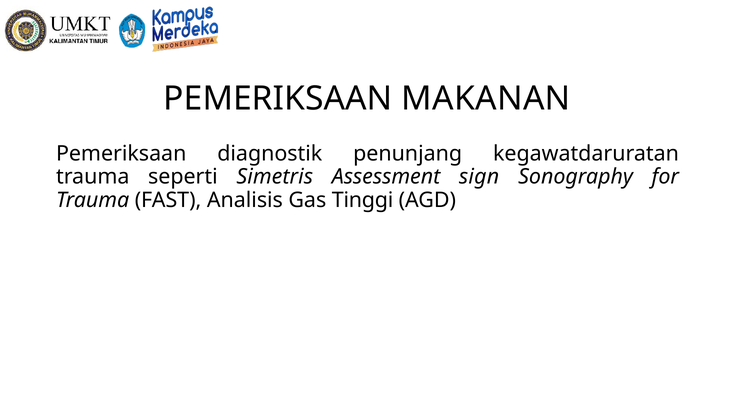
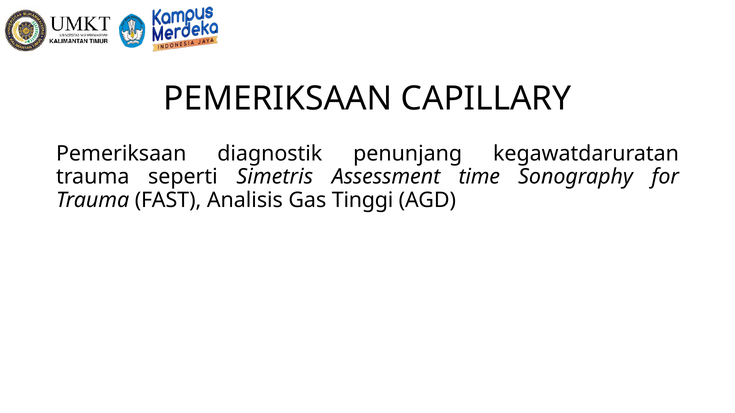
MAKANAN: MAKANAN -> CAPILLARY (486, 99)
sign: sign -> time (479, 177)
